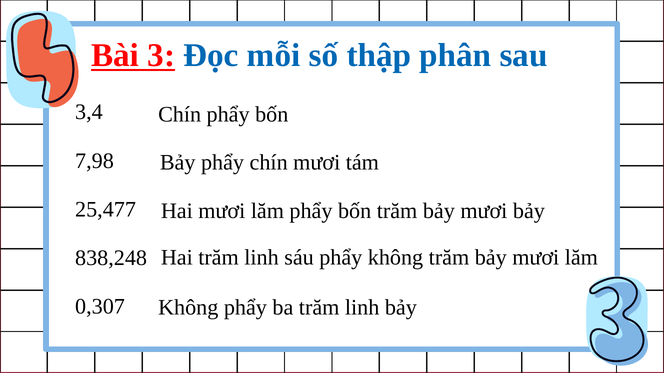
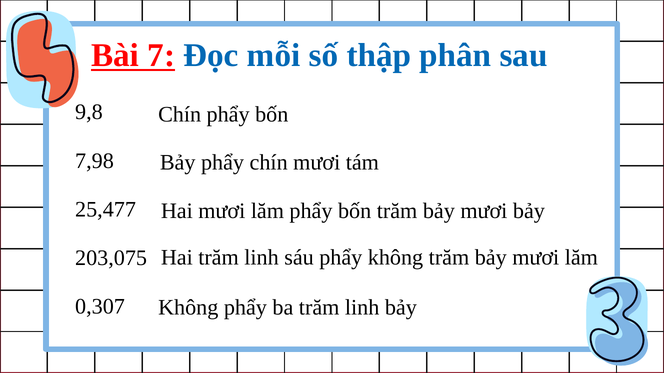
3: 3 -> 7 (161, 55)
3,4: 3,4 -> 9,8 (89, 112)
838,248: 838,248 -> 203,075 (111, 258)
